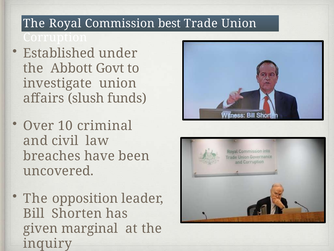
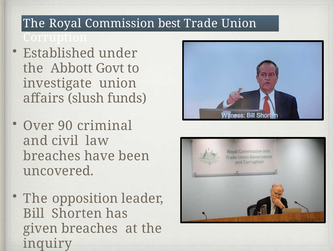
10: 10 -> 90 (65, 126)
given marginal: marginal -> breaches (90, 228)
